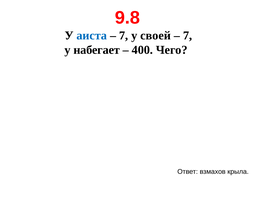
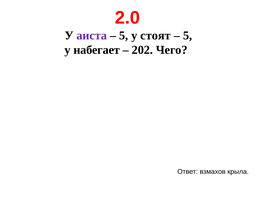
9.8: 9.8 -> 2.0 (127, 18)
аиста colour: blue -> purple (92, 35)
7: 7 -> 5 (124, 35)
своей: своей -> стоят (156, 35)
7: 7 -> 5 (188, 35)
400: 400 -> 202 (142, 50)
